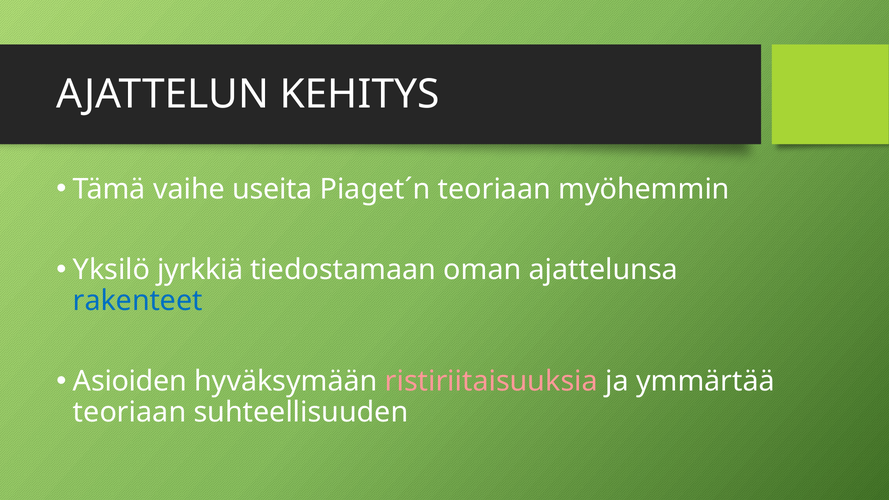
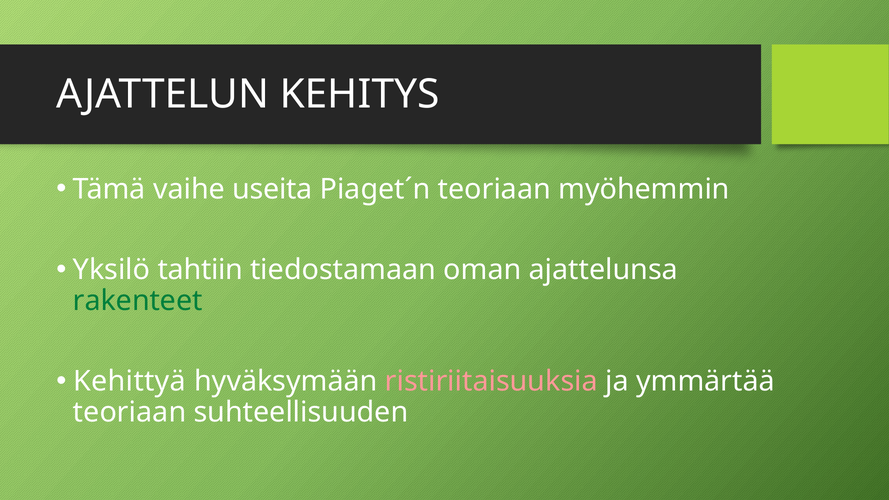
jyrkkiä: jyrkkiä -> tahtiin (200, 270)
rakenteet colour: blue -> green (138, 301)
Asioiden: Asioiden -> Kehittyä (130, 381)
